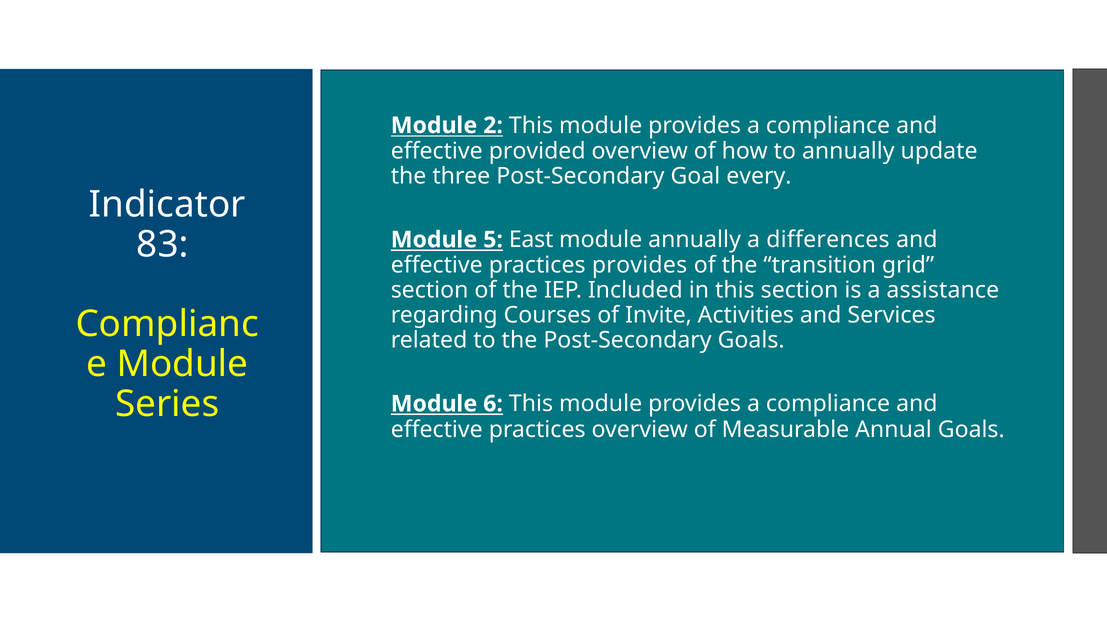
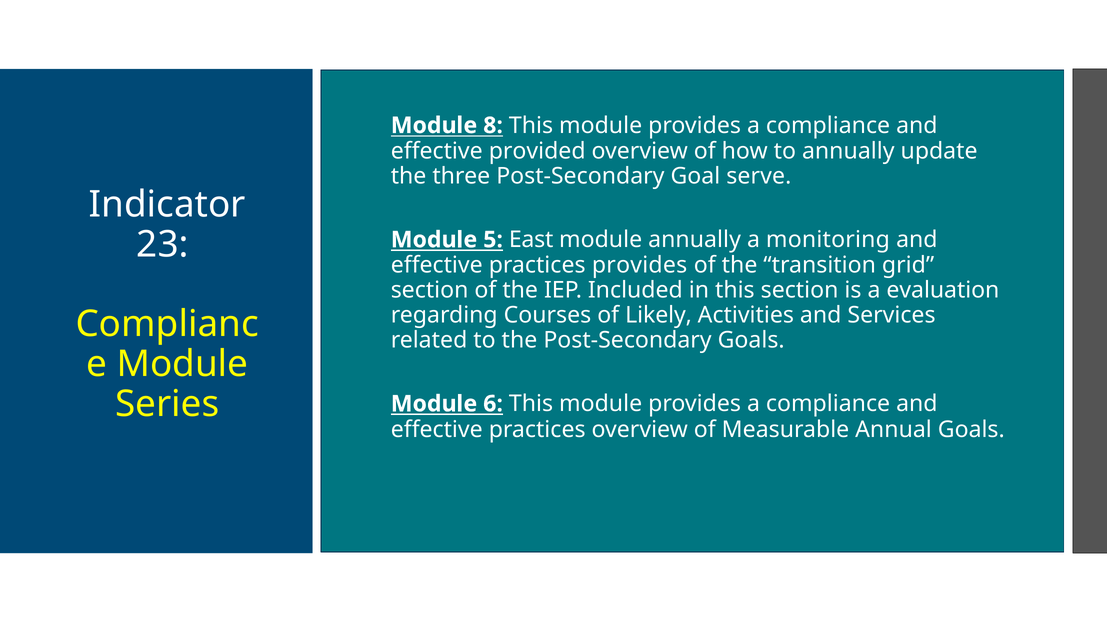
2: 2 -> 8 (493, 125)
every: every -> serve (759, 176)
differences: differences -> monitoring (828, 240)
83: 83 -> 23 (162, 244)
assistance: assistance -> evaluation (943, 290)
Invite: Invite -> Likely (659, 315)
